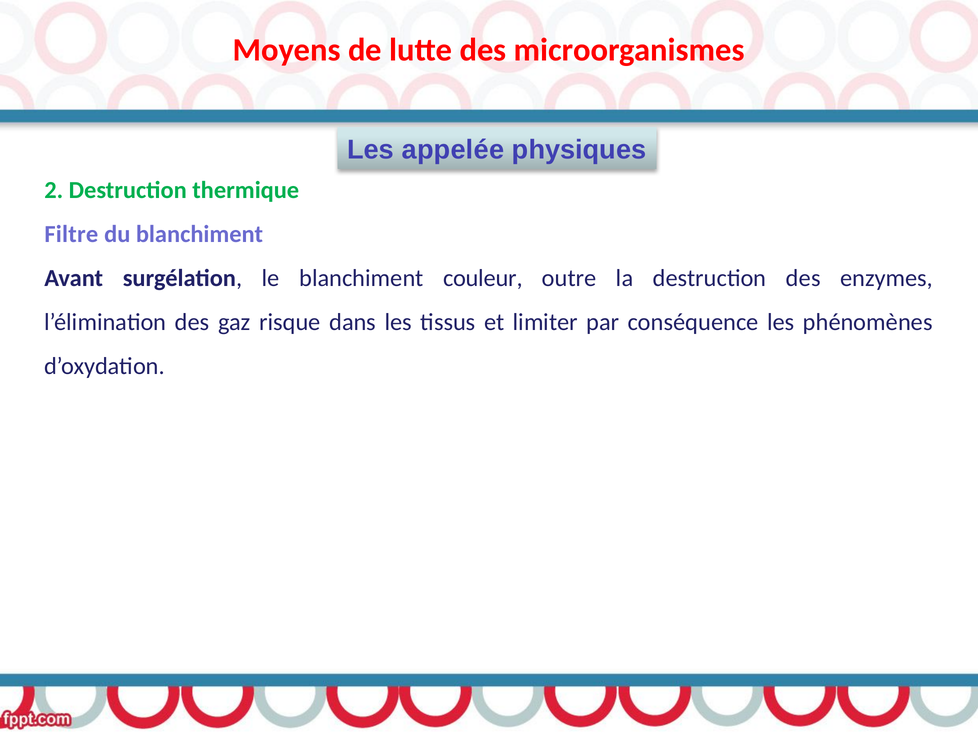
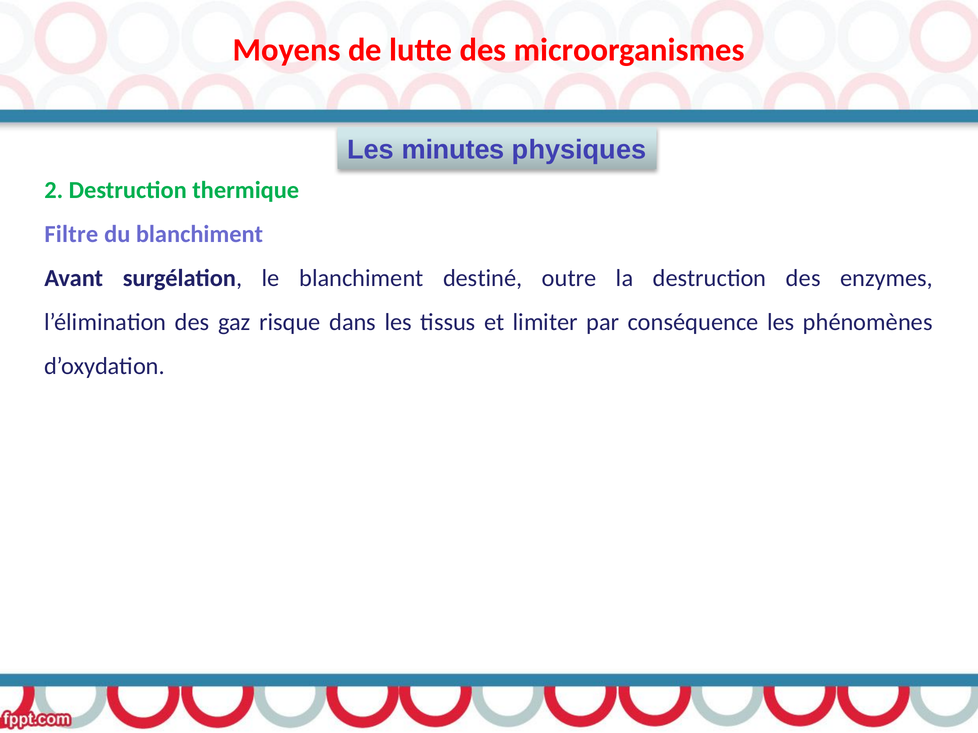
appelée: appelée -> minutes (453, 150)
couleur: couleur -> destiné (483, 279)
